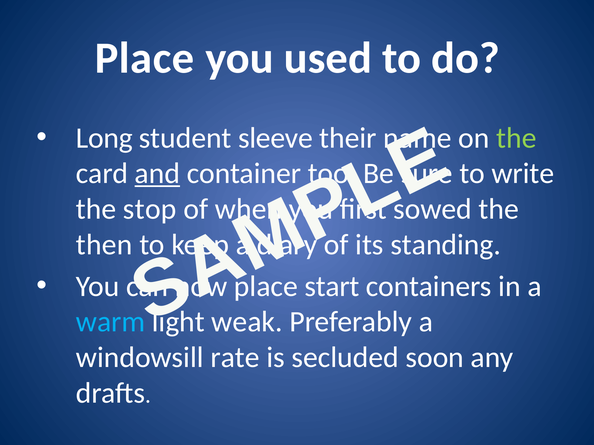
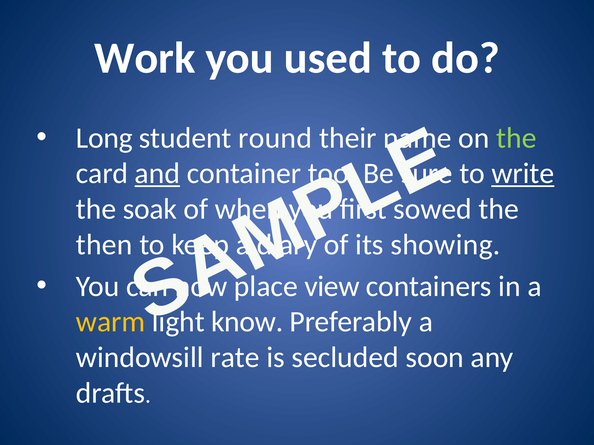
Place: Place -> Work (145, 58)
sleeve: sleeve -> round (275, 138)
write underline: none -> present (523, 174)
stop: stop -> soak (150, 209)
standing: standing -> showing (445, 245)
start: start -> view (332, 287)
warm colour: light blue -> yellow (111, 322)
weak: weak -> know (247, 322)
